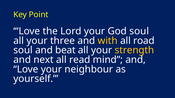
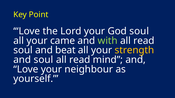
three: three -> came (63, 41)
with colour: yellow -> light green (108, 41)
road: road -> read (144, 41)
and next: next -> soul (43, 60)
